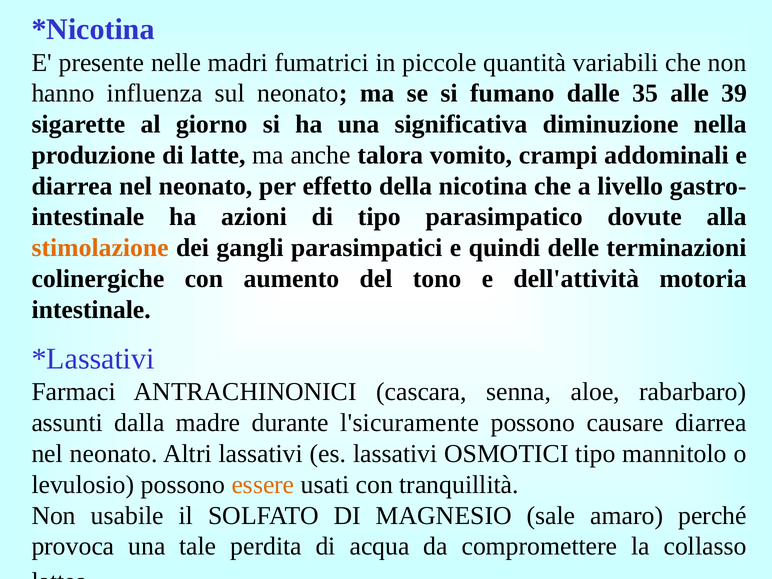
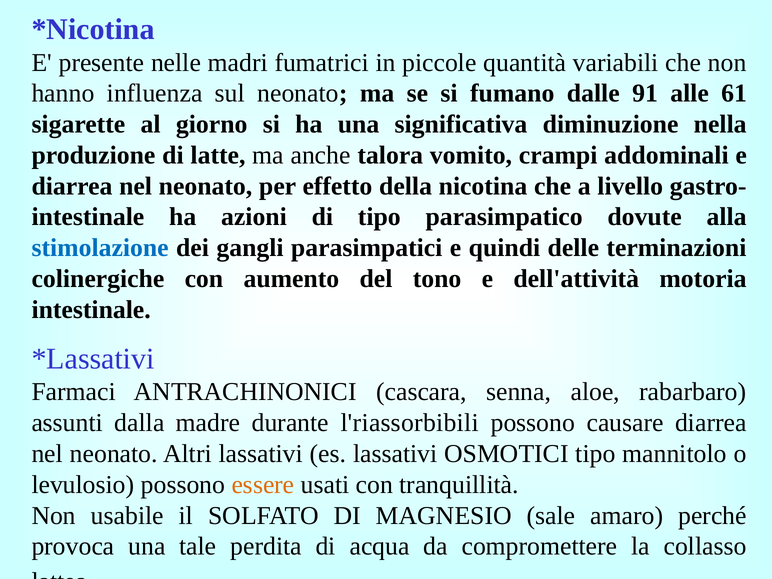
35: 35 -> 91 (645, 93)
39: 39 -> 61 (734, 93)
stimolazione colour: orange -> blue (100, 248)
l'sicuramente: l'sicuramente -> l'riassorbibili (410, 423)
